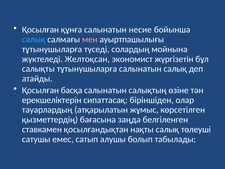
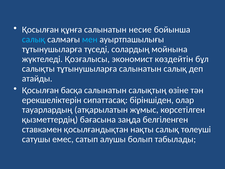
мен colour: pink -> light blue (90, 39)
Желтоқсан: Желтоқсан -> Қозғалысы (87, 59)
жүргізетін: жүргізетін -> көздейтін (174, 59)
